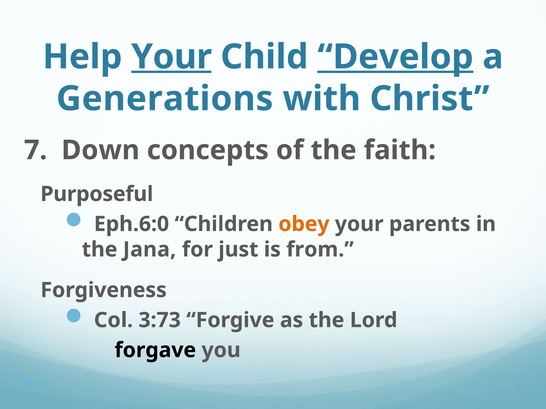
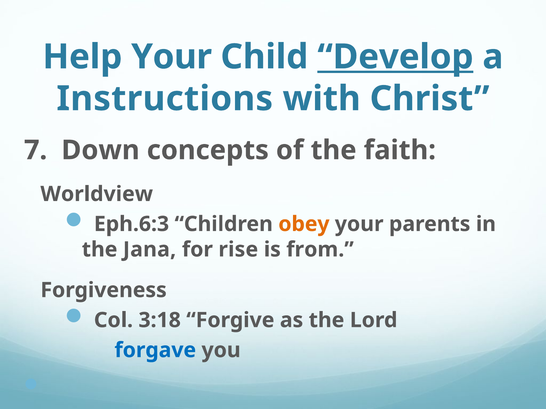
Your underline: present -> none (172, 57)
Generations: Generations -> Instructions (165, 99)
Purposeful: Purposeful -> Worldview (97, 194)
Eph.6:0: Eph.6:0 -> Eph.6:3 (131, 224)
just: just -> rise (238, 250)
3:73: 3:73 -> 3:18 (160, 321)
forgave colour: black -> blue (155, 351)
